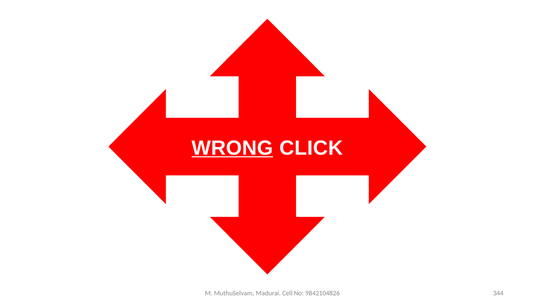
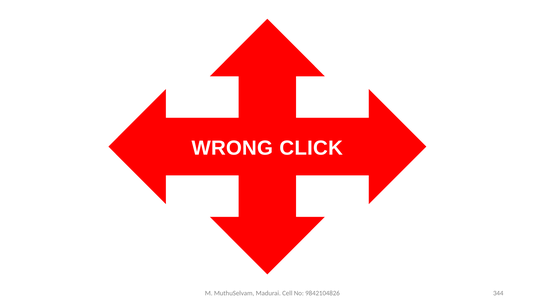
WRONG underline: present -> none (232, 148)
